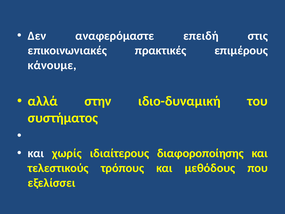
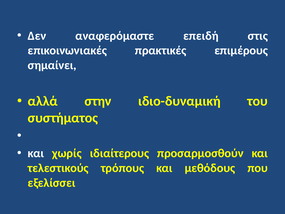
κάνουμε: κάνουμε -> σημαίνει (52, 65)
διαφοροποίησης: διαφοροποίησης -> προσαρμοσθούν (200, 153)
